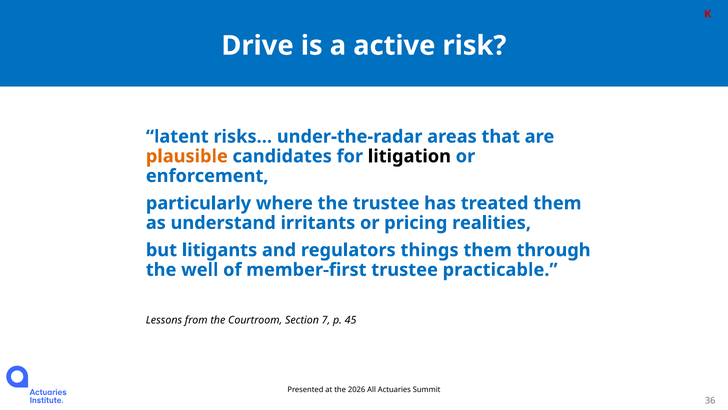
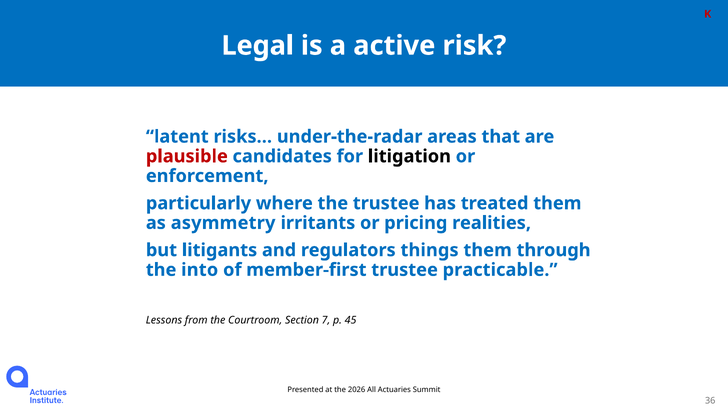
Drive: Drive -> Legal (258, 46)
plausible colour: orange -> red (187, 156)
understand: understand -> asymmetry (223, 223)
well: well -> into (200, 270)
